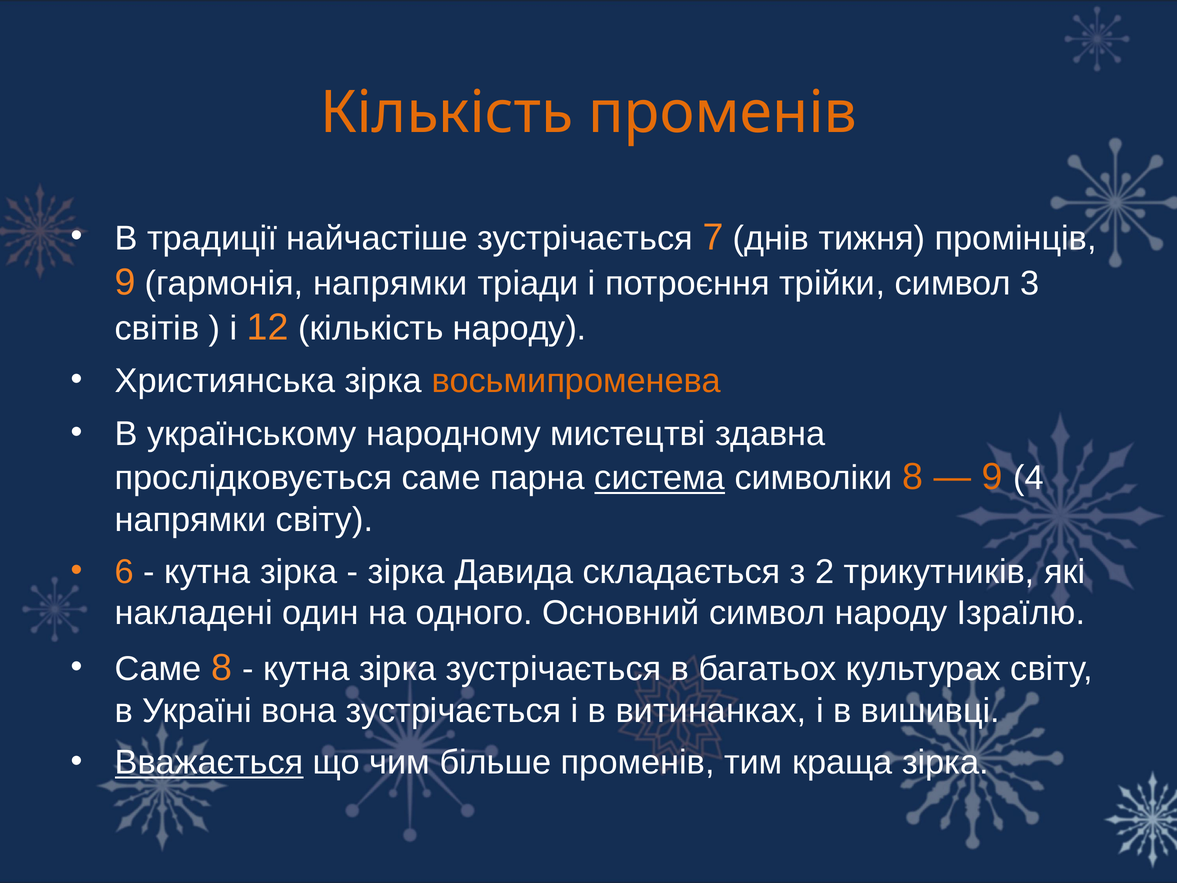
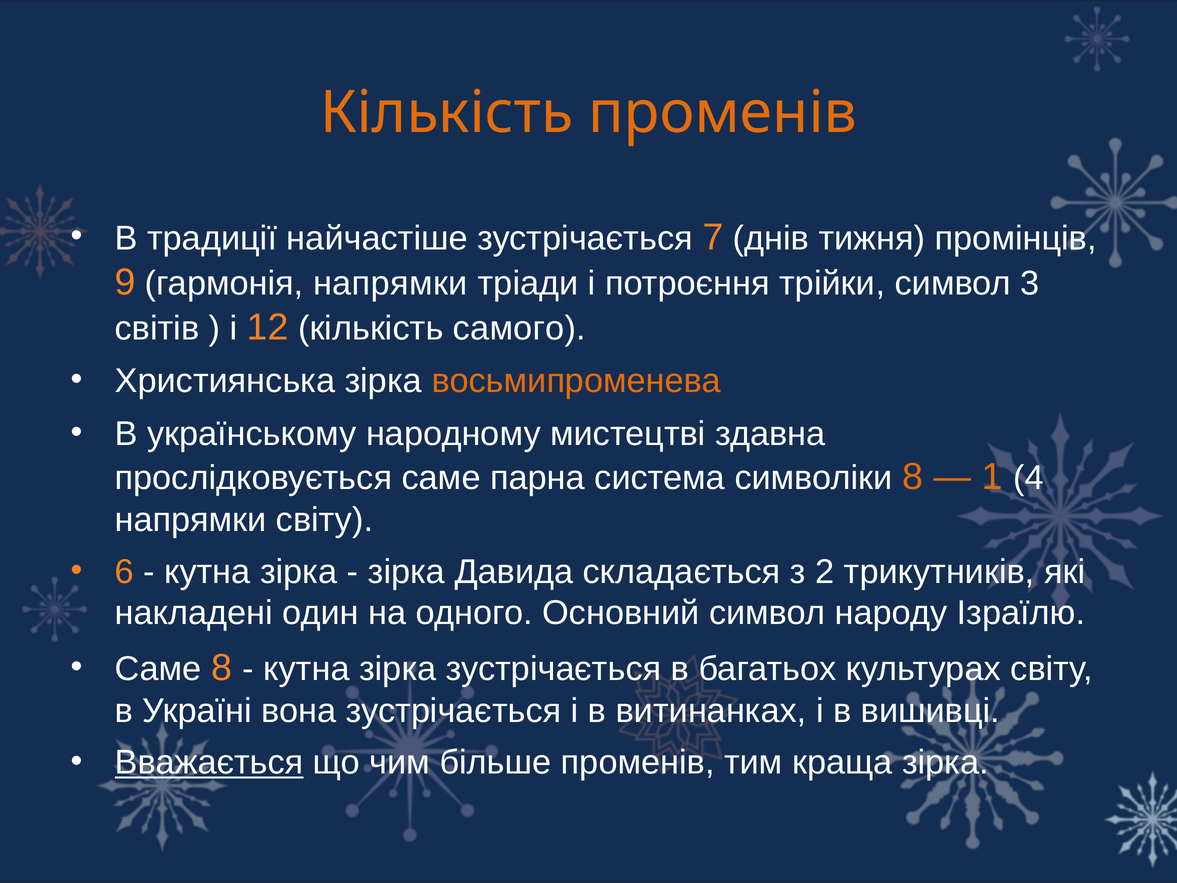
кількість народу: народу -> самого (519, 328)
система underline: present -> none (660, 478)
9: 9 -> 1 (992, 477)
